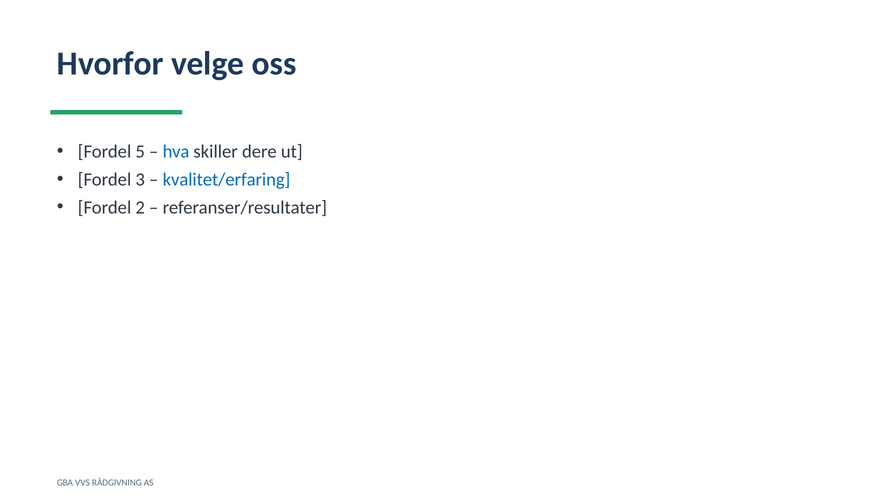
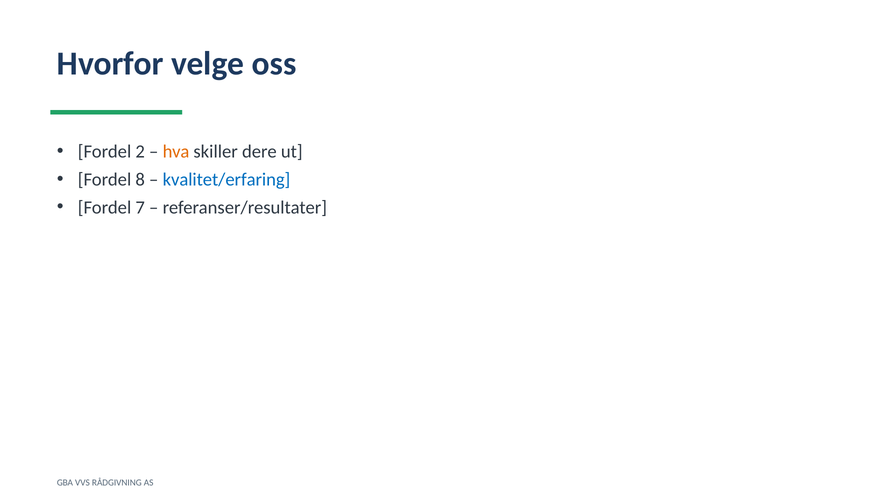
5: 5 -> 2 (140, 151)
hva colour: blue -> orange (176, 151)
3: 3 -> 8 (140, 179)
2: 2 -> 7 (140, 207)
